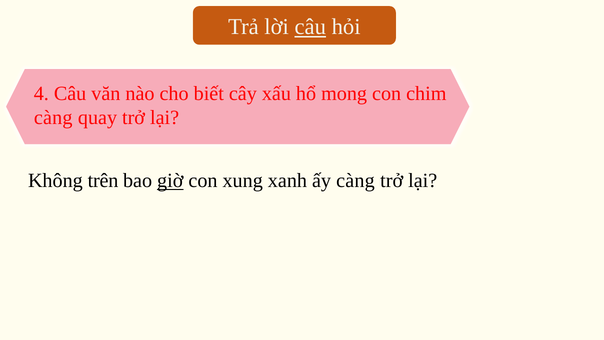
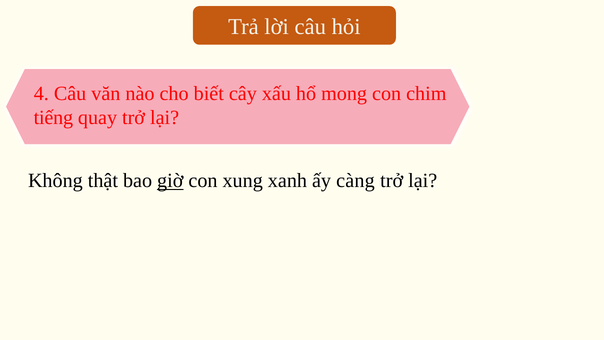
câu underline: present -> none (310, 27)
càng: càng -> tiếng (53, 118)
trên: trên -> thật (103, 181)
